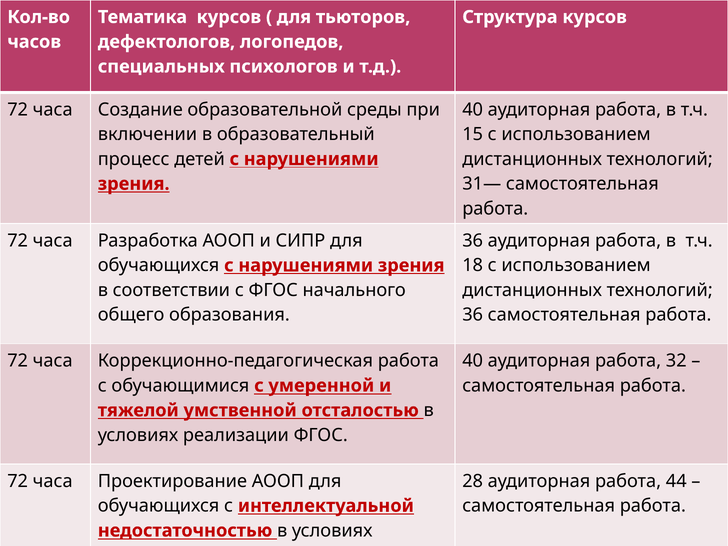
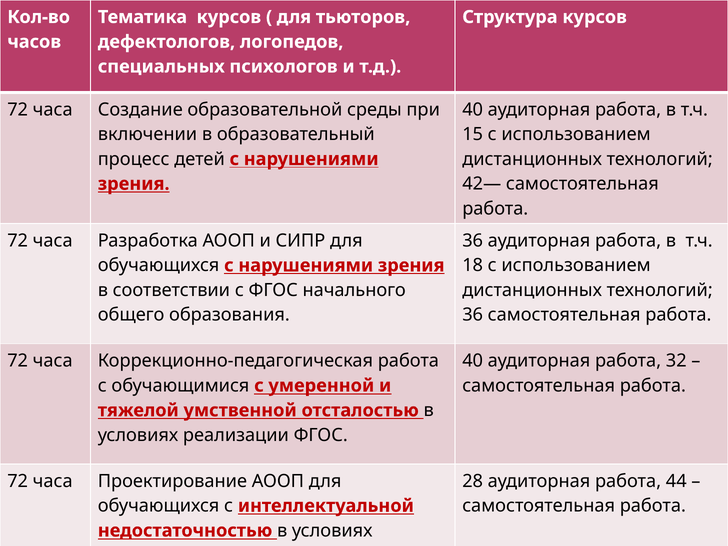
31—: 31— -> 42— (482, 184)
